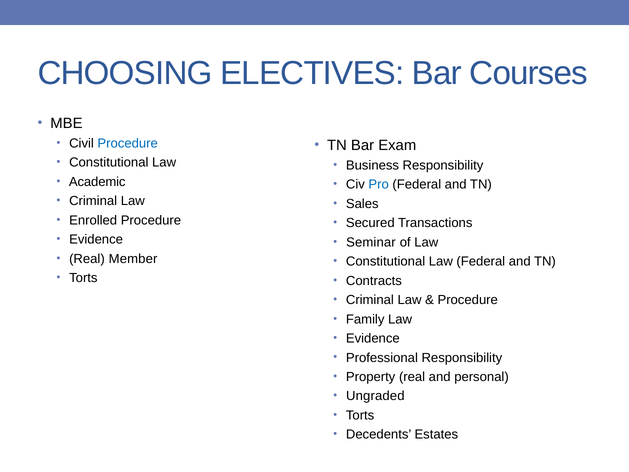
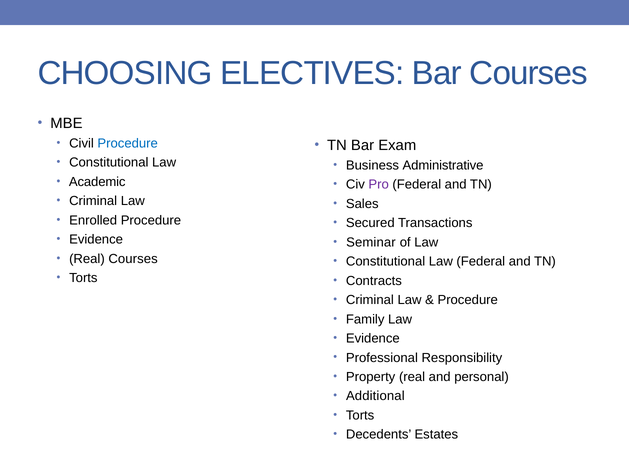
Business Responsibility: Responsibility -> Administrative (443, 165)
Pro colour: blue -> purple (379, 185)
Real Member: Member -> Courses (133, 259)
Ungraded: Ungraded -> Additional (375, 396)
